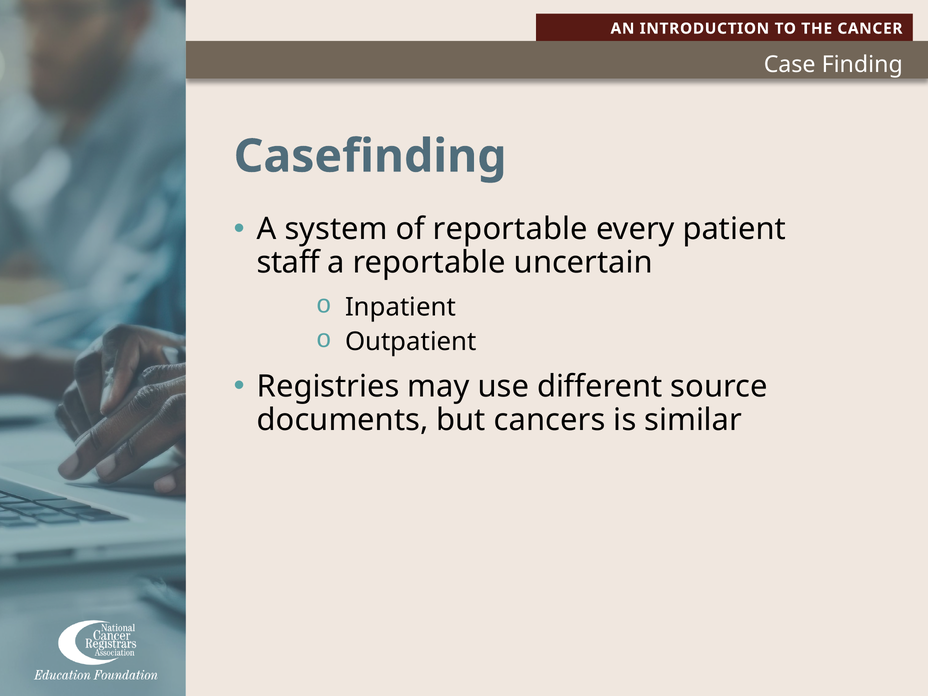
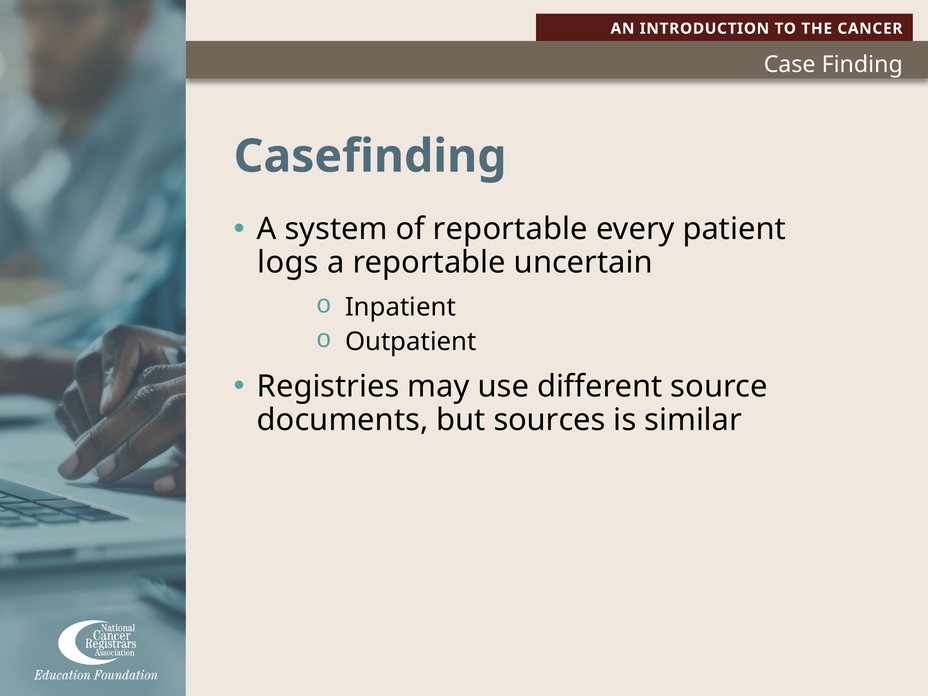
staff: staff -> logs (288, 263)
cancers: cancers -> sources (550, 420)
